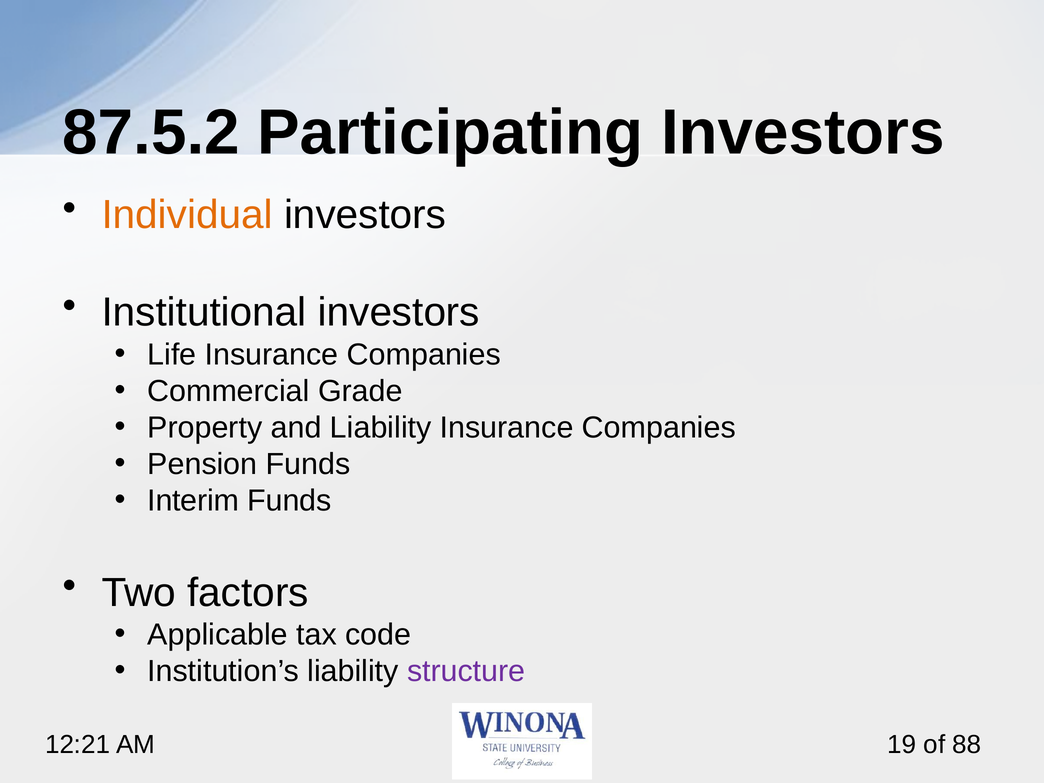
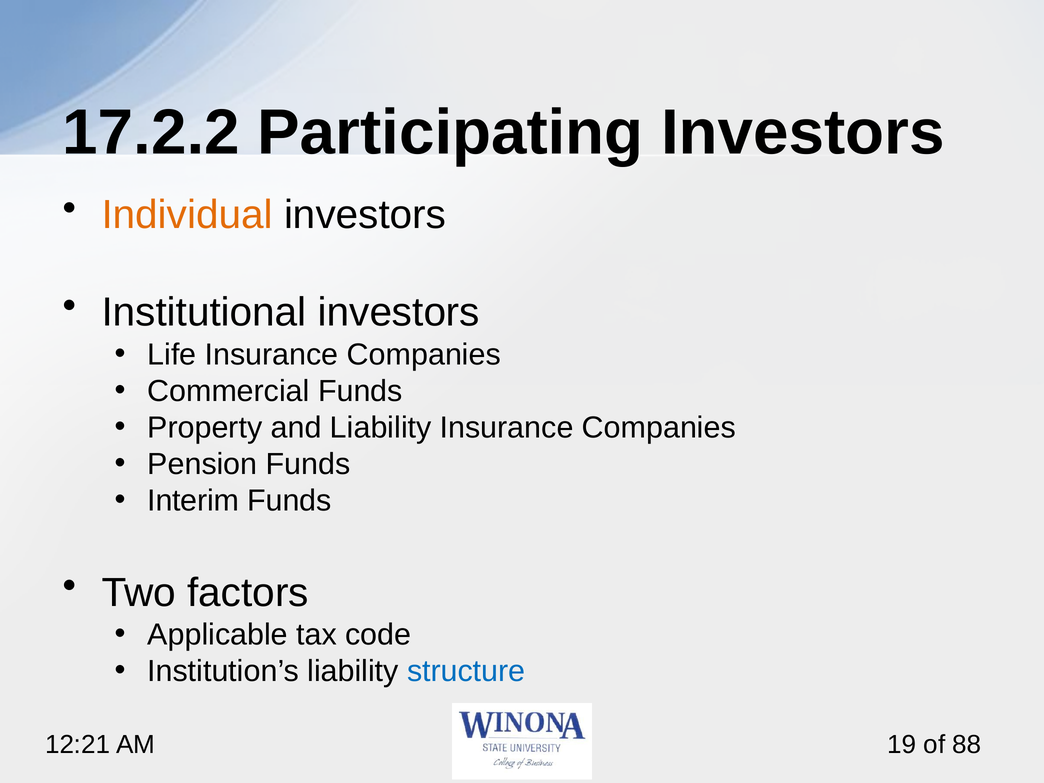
87.5.2: 87.5.2 -> 17.2.2 (151, 133)
Commercial Grade: Grade -> Funds (360, 391)
structure colour: purple -> blue (466, 671)
